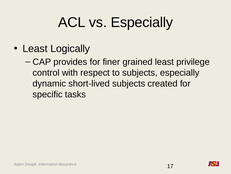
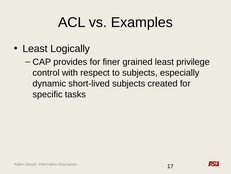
vs Especially: Especially -> Examples (142, 22)
